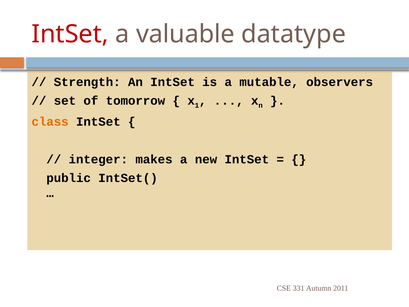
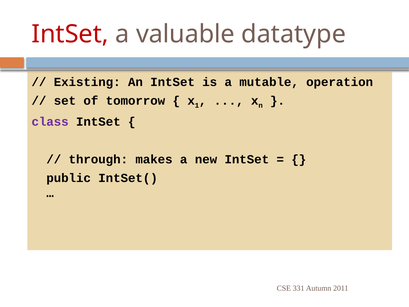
Strength: Strength -> Existing (87, 82)
observers: observers -> operation (340, 82)
class colour: orange -> purple (50, 122)
integer: integer -> through (98, 159)
